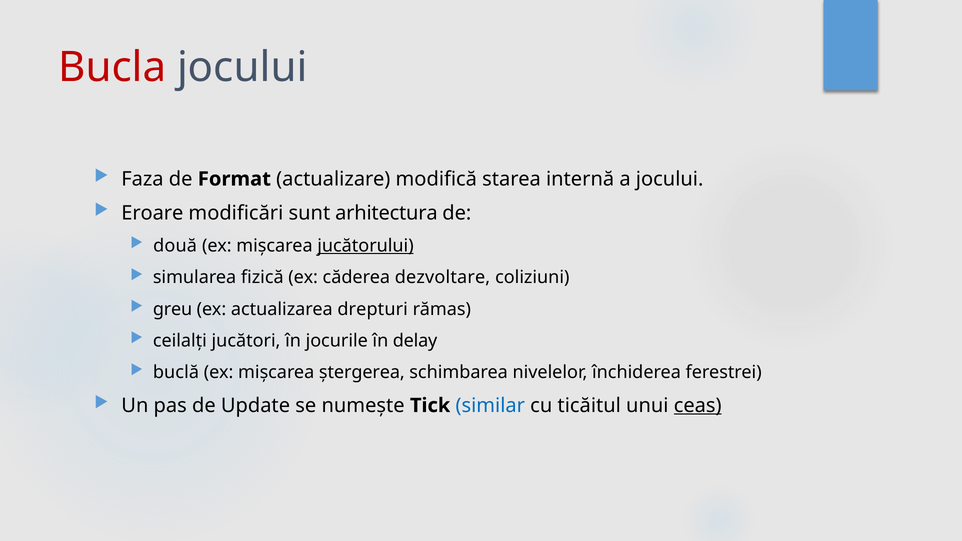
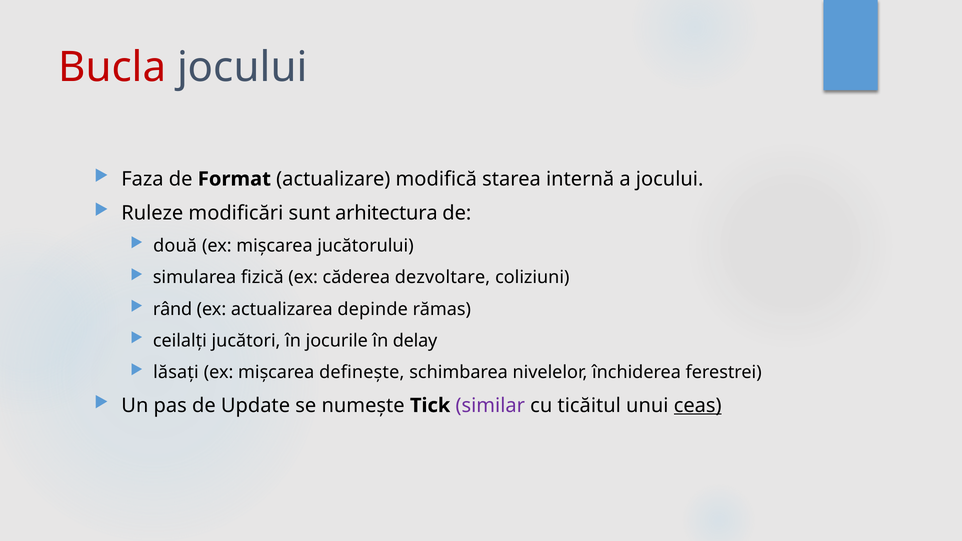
Eroare: Eroare -> Ruleze (152, 213)
jucătorului underline: present -> none (365, 246)
greu: greu -> rând (173, 309)
drepturi: drepturi -> depinde (373, 309)
buclă: buclă -> lăsați (176, 373)
ștergerea: ștergerea -> definește (362, 373)
similar colour: blue -> purple (490, 406)
